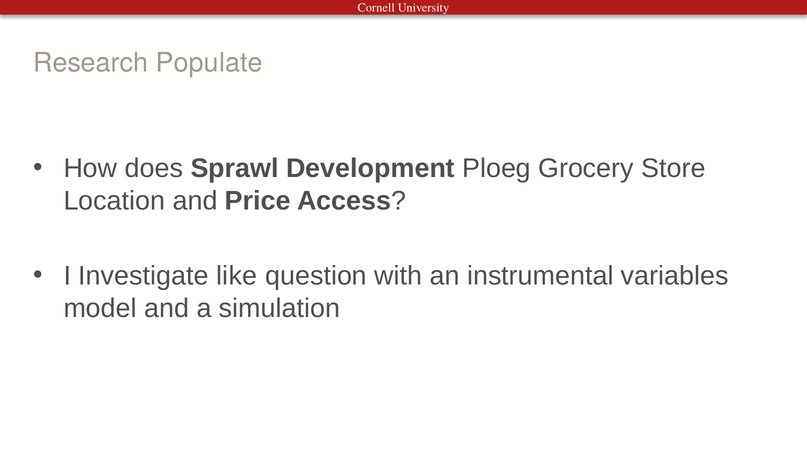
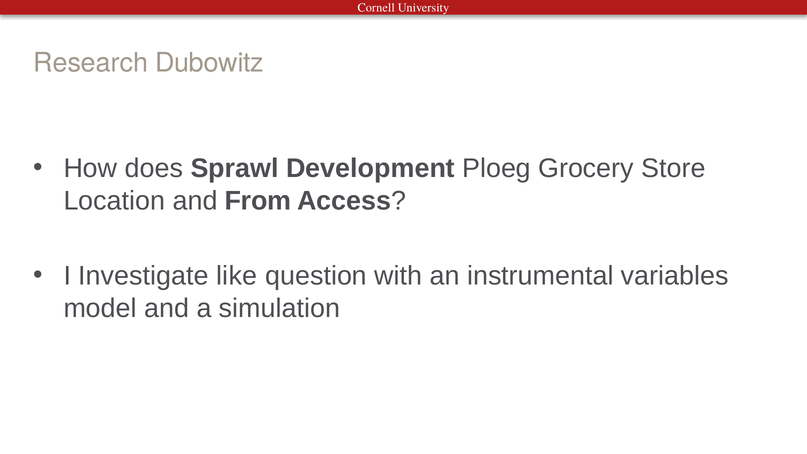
Populate: Populate -> Dubowitz (210, 63)
Price: Price -> From (258, 201)
